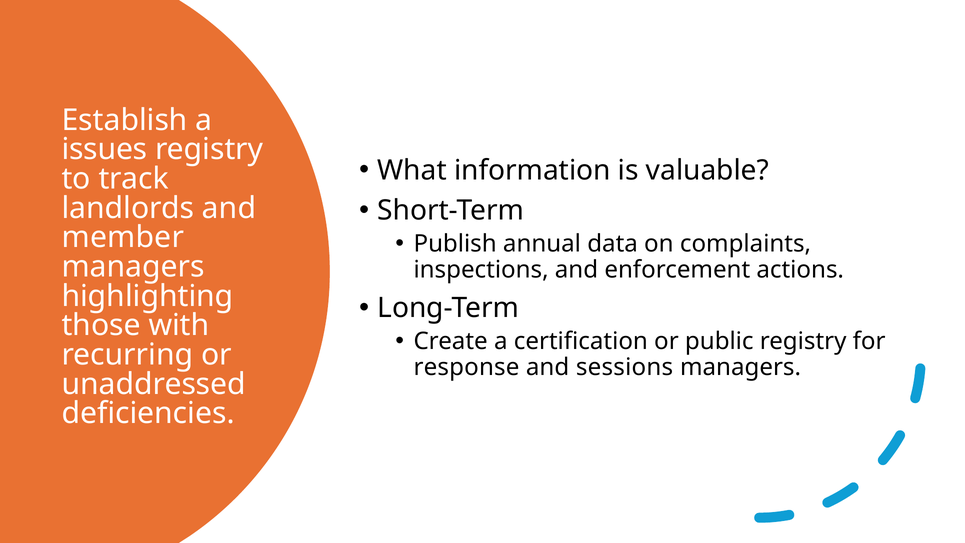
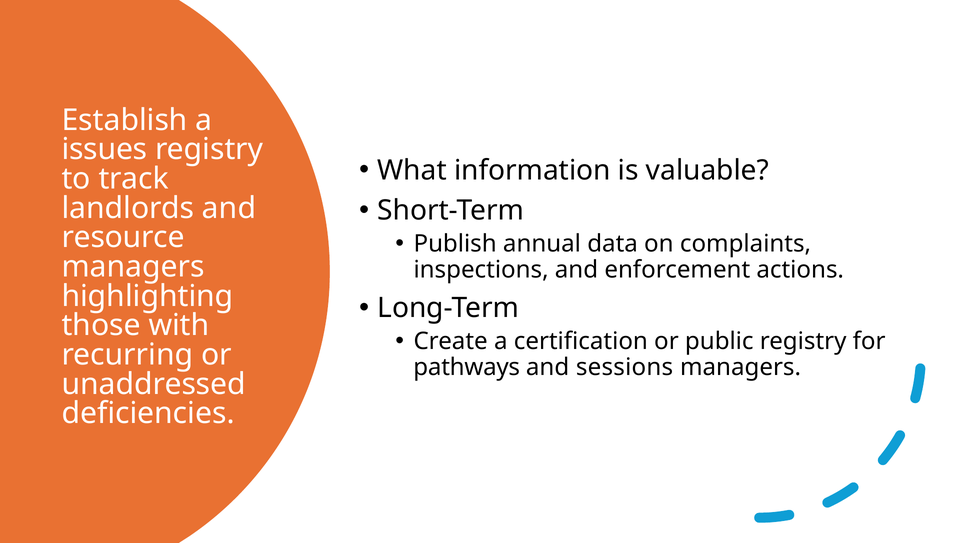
member: member -> resource (123, 237)
response: response -> pathways (467, 367)
